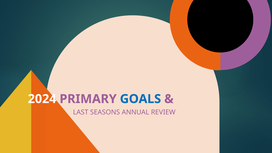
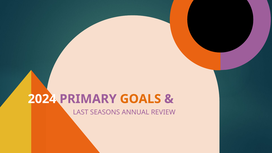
GOALS colour: blue -> orange (140, 99)
